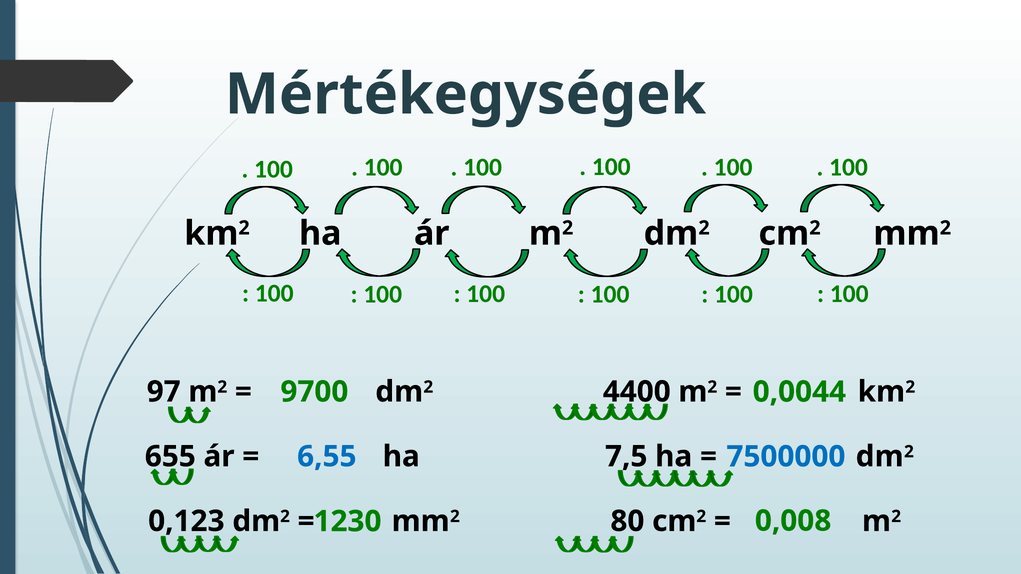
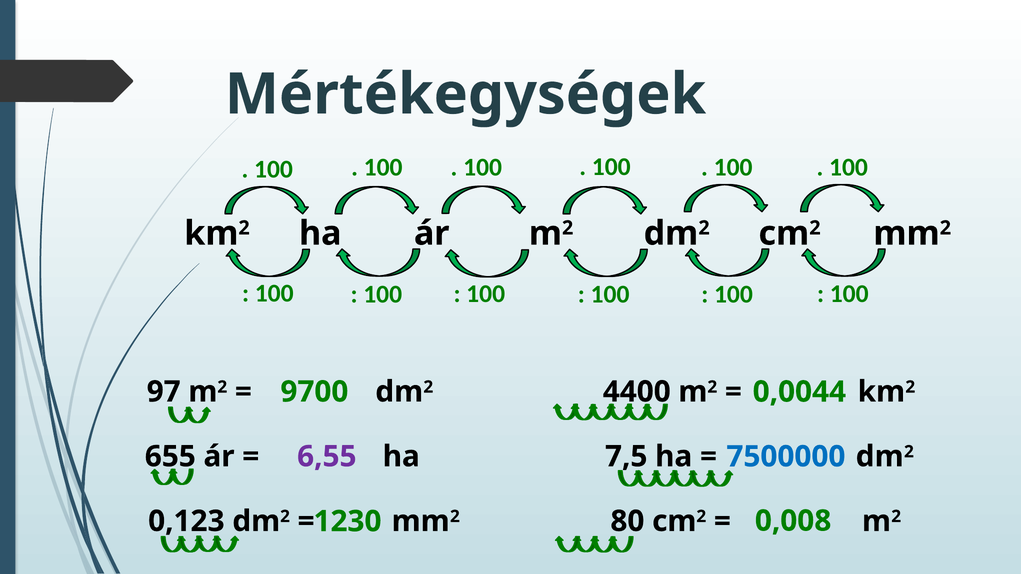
6,55 colour: blue -> purple (327, 457)
